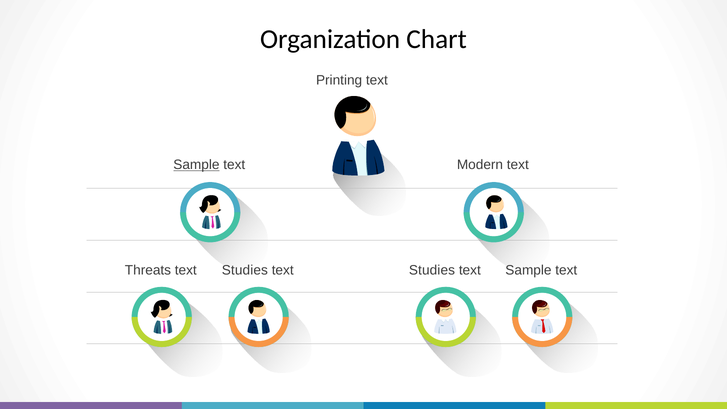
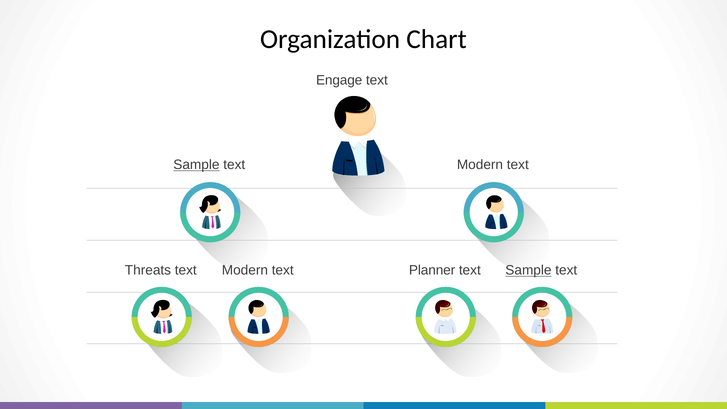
Printing: Printing -> Engage (339, 80)
Studies: Studies -> Modern (245, 270)
Studies: Studies -> Planner (432, 270)
Sample underline: none -> present (528, 270)
